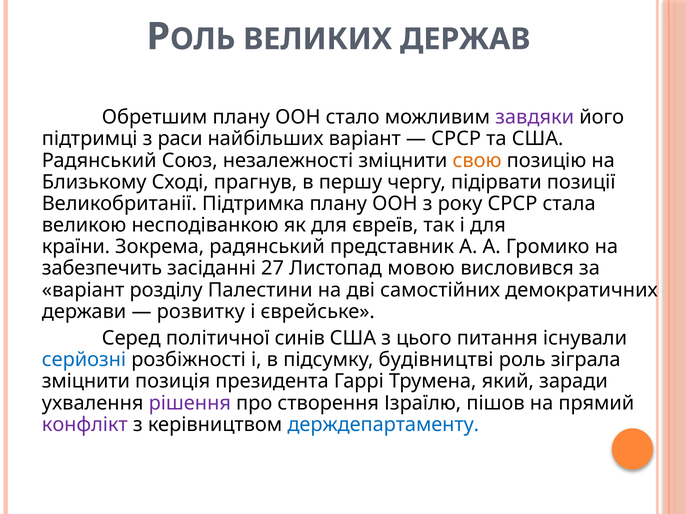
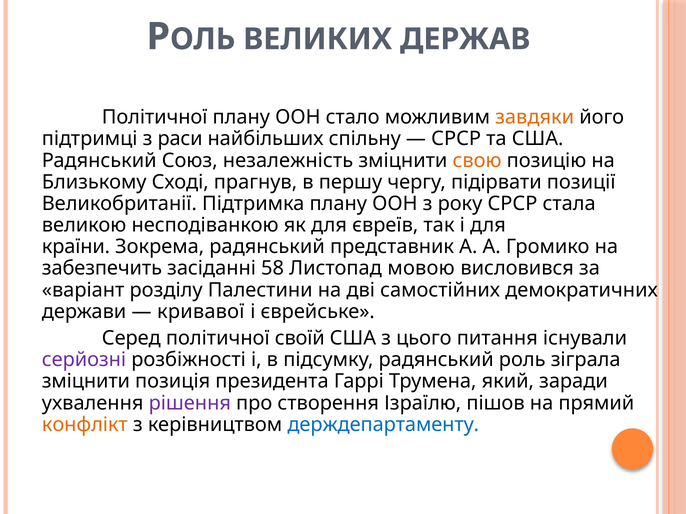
Обретшим: Обретшим -> Політичної (155, 117)
завдяки colour: purple -> orange (535, 117)
найбільших варіант: варіант -> спільну (365, 139)
незалежності: незалежності -> незалежність (288, 161)
27: 27 -> 58 (273, 269)
розвитку: розвитку -> кривавої (201, 312)
синів: синів -> своїй (300, 339)
серйозні colour: blue -> purple (84, 360)
підсумку будівництві: будівництві -> радянський (436, 360)
конфлікт colour: purple -> orange (85, 425)
